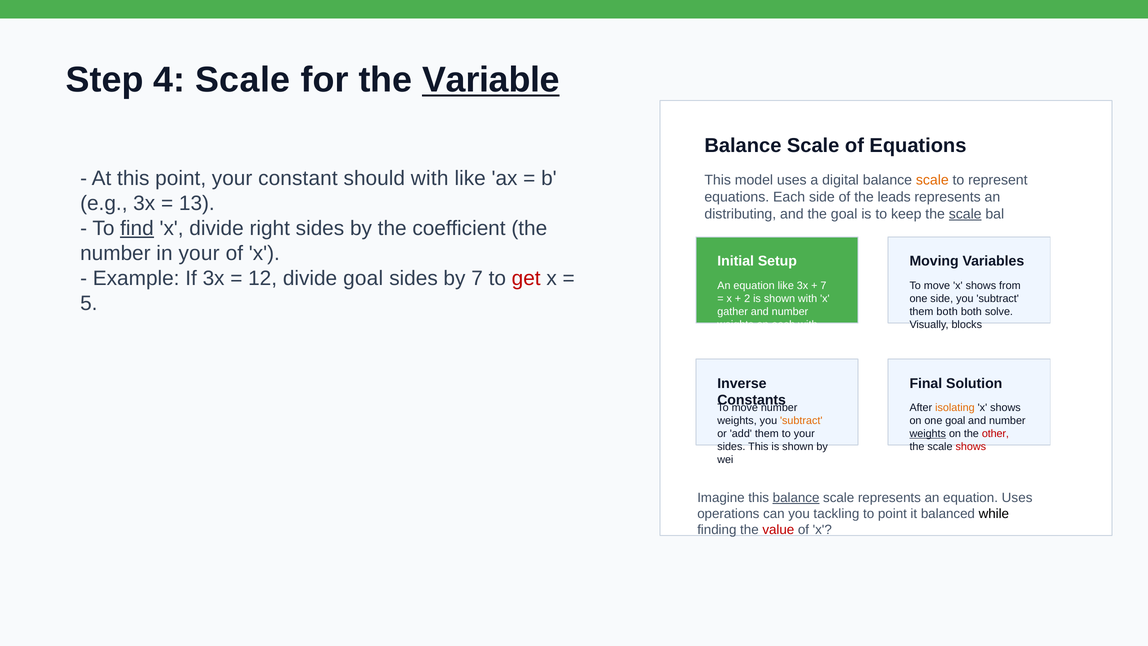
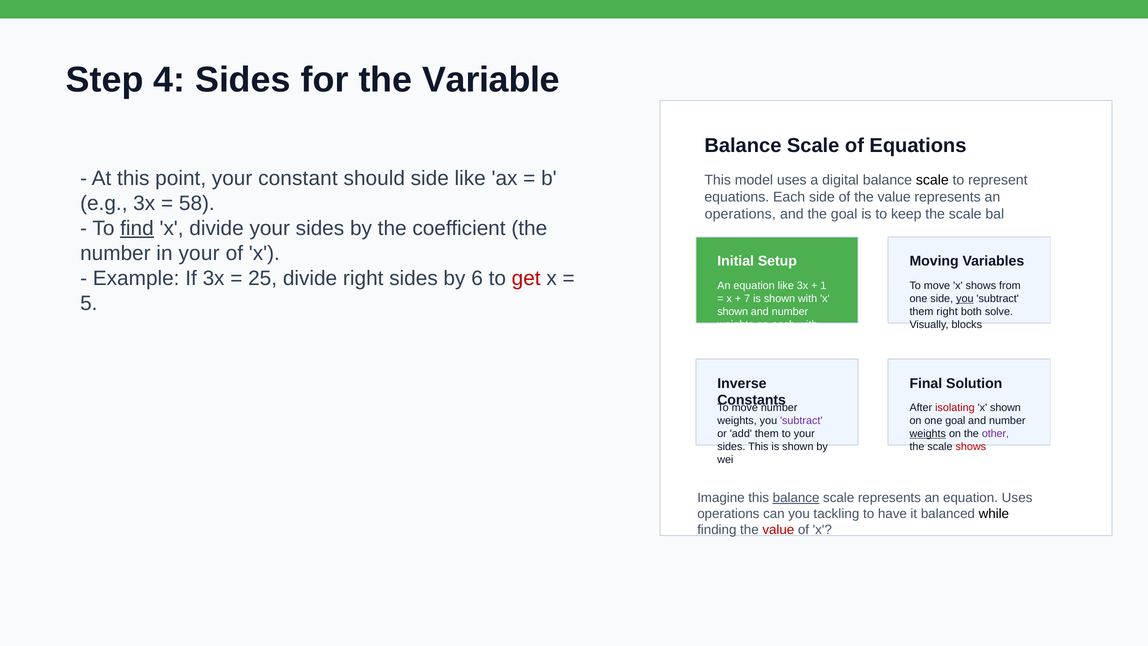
4 Scale: Scale -> Sides (243, 80)
Variable underline: present -> none (491, 80)
should with: with -> side (430, 178)
scale colour: orange -> black (932, 180)
of the leads: leads -> value (894, 197)
13: 13 -> 58 (197, 203)
distributing: distributing -> operations (740, 214)
scale underline: present -> none (965, 214)
divide right: right -> your (270, 228)
12: 12 -> 25 (263, 278)
divide goal: goal -> right (363, 278)
by 7: 7 -> 6 (477, 278)
7: 7 -> 1 (823, 286)
2: 2 -> 7 (747, 299)
you underline: none -> present (965, 299)
gather: gather -> shown (733, 311)
them both: both -> right (947, 311)
isolating colour: orange -> red (955, 408)
shows: shows -> shown (1005, 408)
subtract colour: orange -> purple (801, 420)
other colour: red -> purple (995, 433)
to point: point -> have (892, 514)
